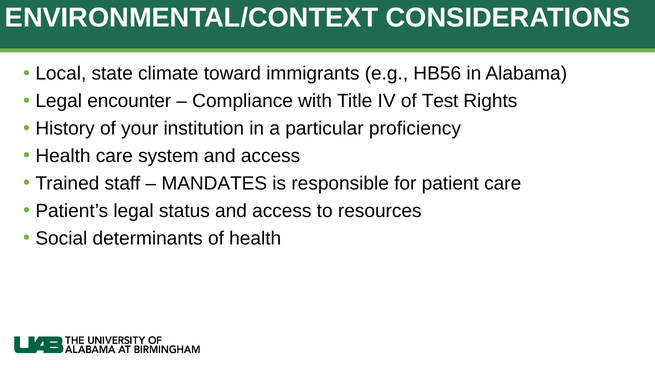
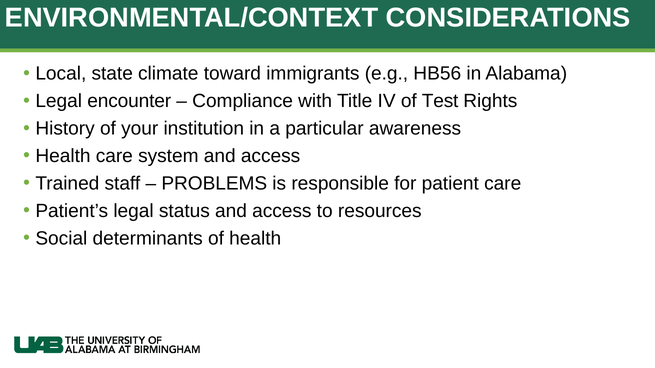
proficiency: proficiency -> awareness (415, 129)
MANDATES: MANDATES -> PROBLEMS (214, 184)
